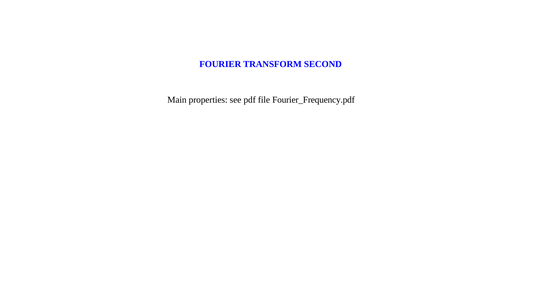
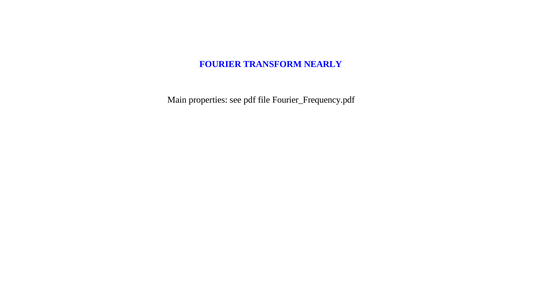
SECOND: SECOND -> NEARLY (323, 64)
